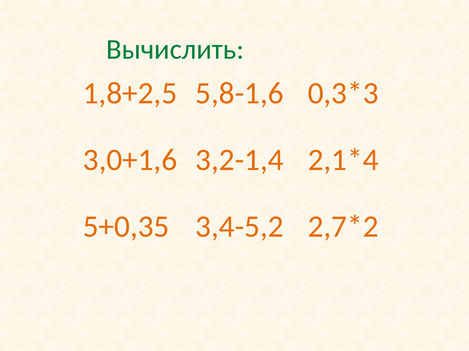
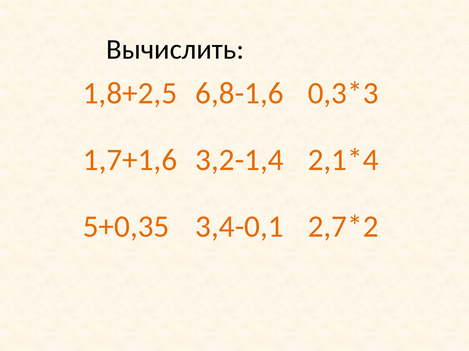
Вычислить colour: green -> black (175, 50)
5,8-1,6: 5,8-1,6 -> 6,8-1,6 (239, 93)
3,0+1,6: 3,0+1,6 -> 1,7+1,6 (130, 160)
3,4-5,2: 3,4-5,2 -> 3,4-0,1 (239, 227)
